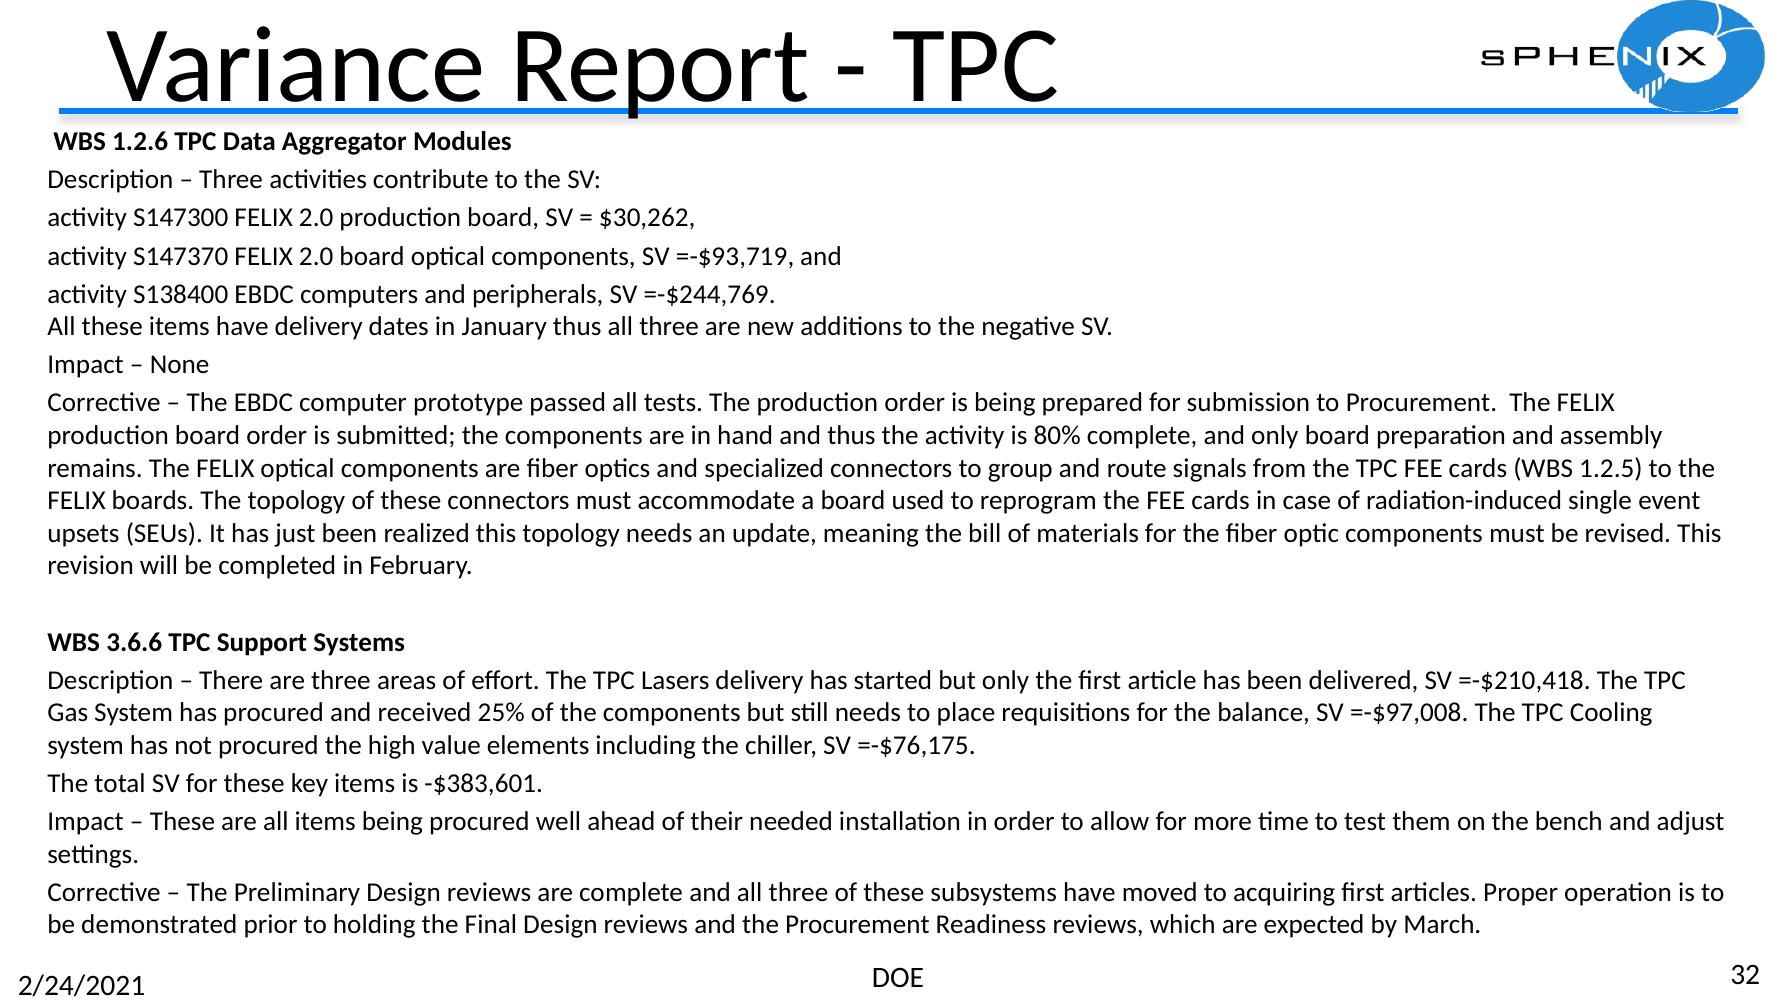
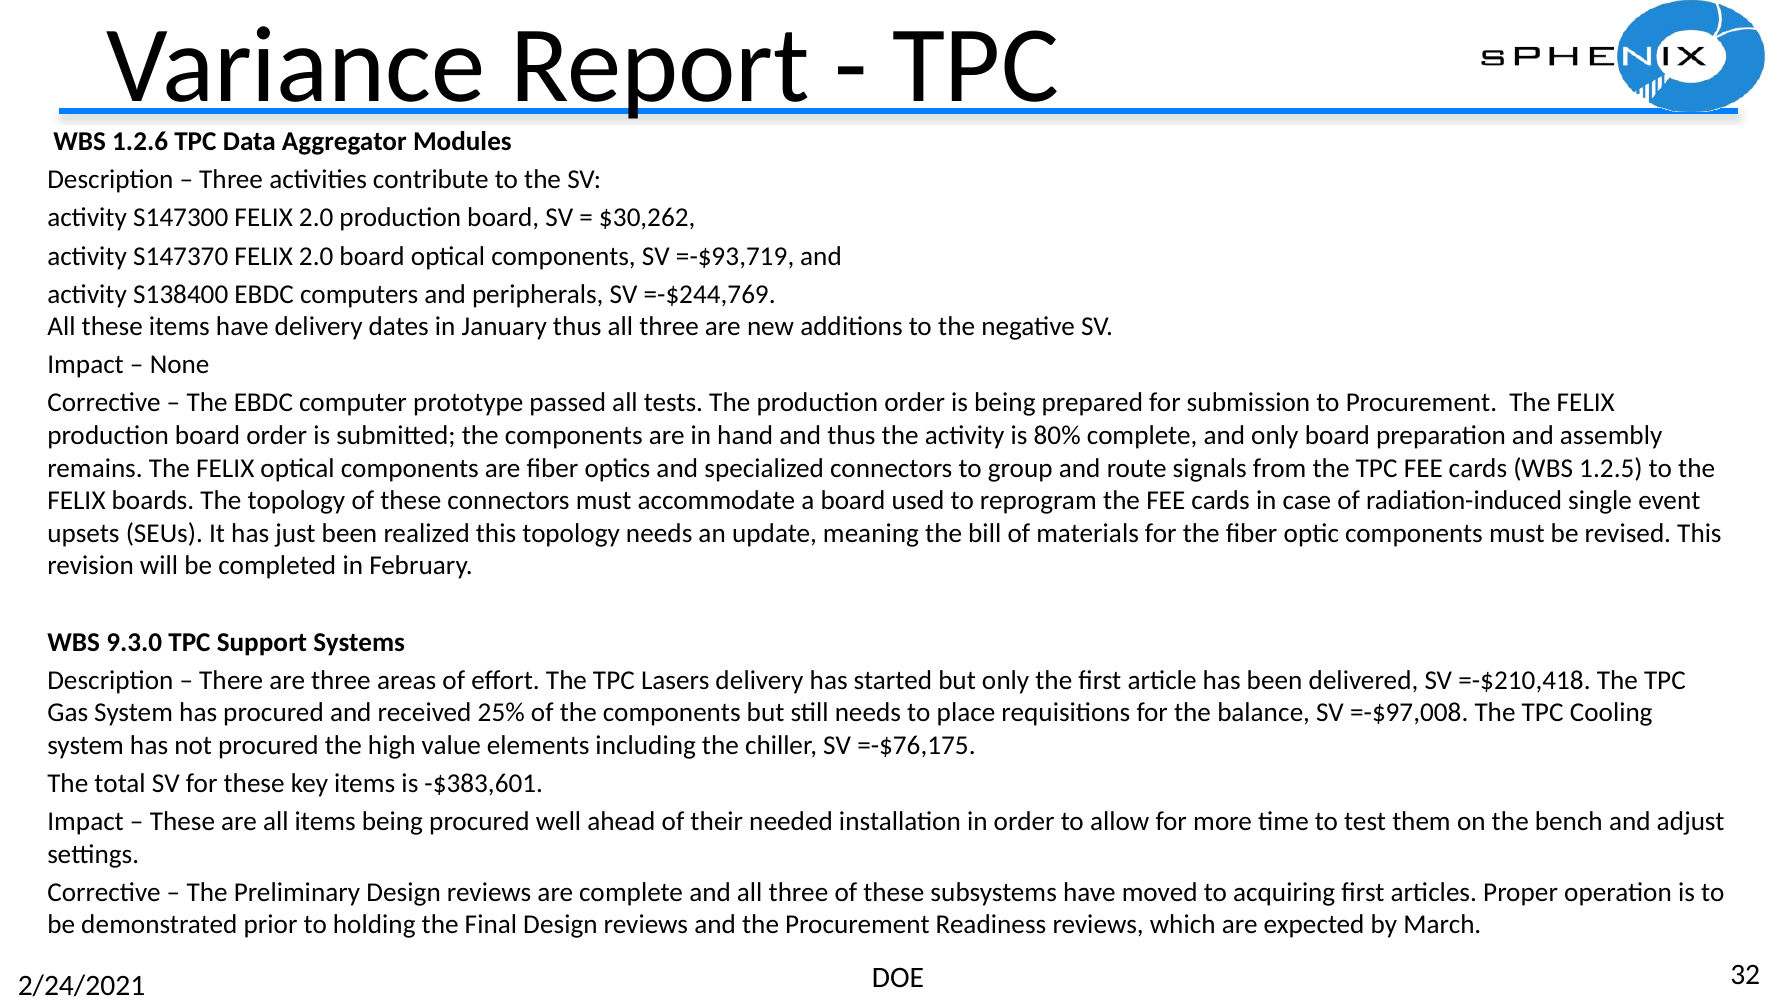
3.6.6: 3.6.6 -> 9.3.0 (134, 642)
